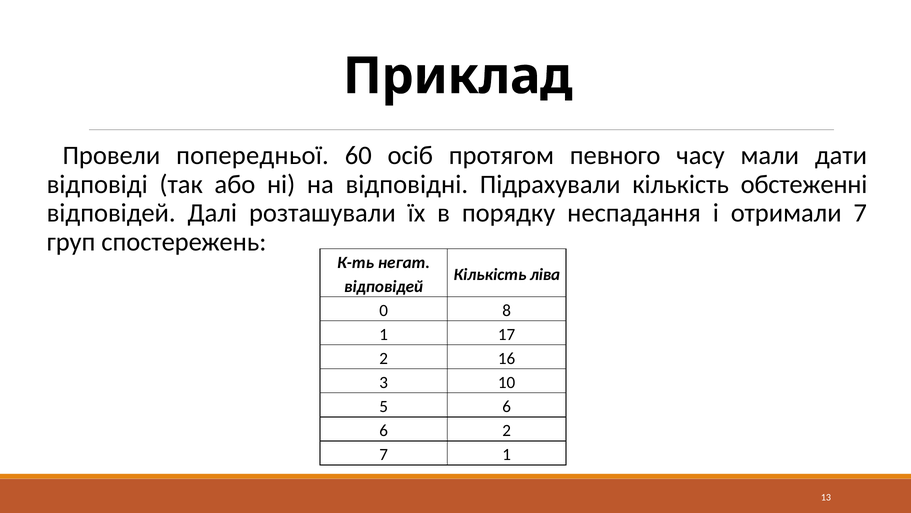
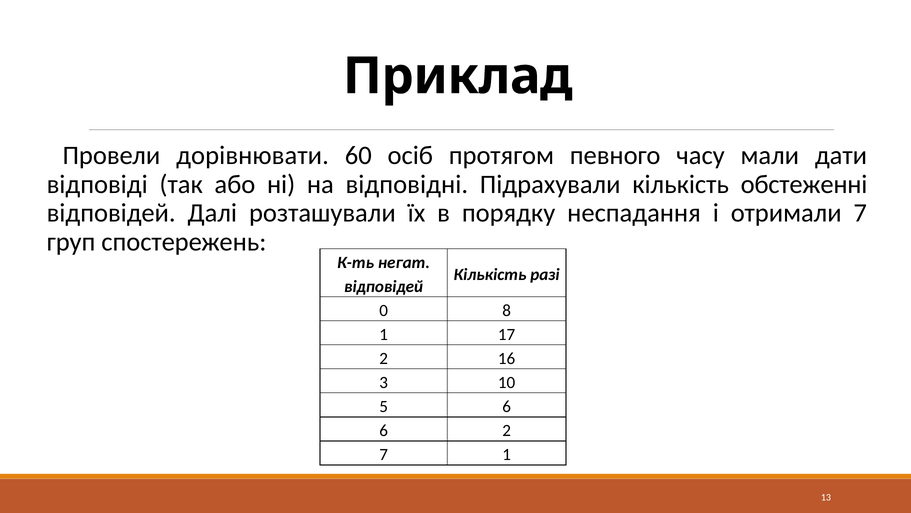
попередньої: попередньої -> дорівнювати (253, 156)
ліва: ліва -> разі (545, 274)
